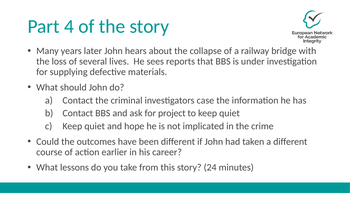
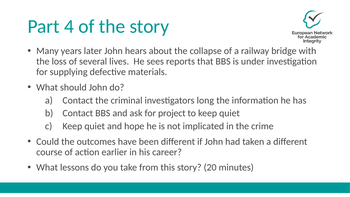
case: case -> long (205, 100)
24: 24 -> 20 (210, 167)
